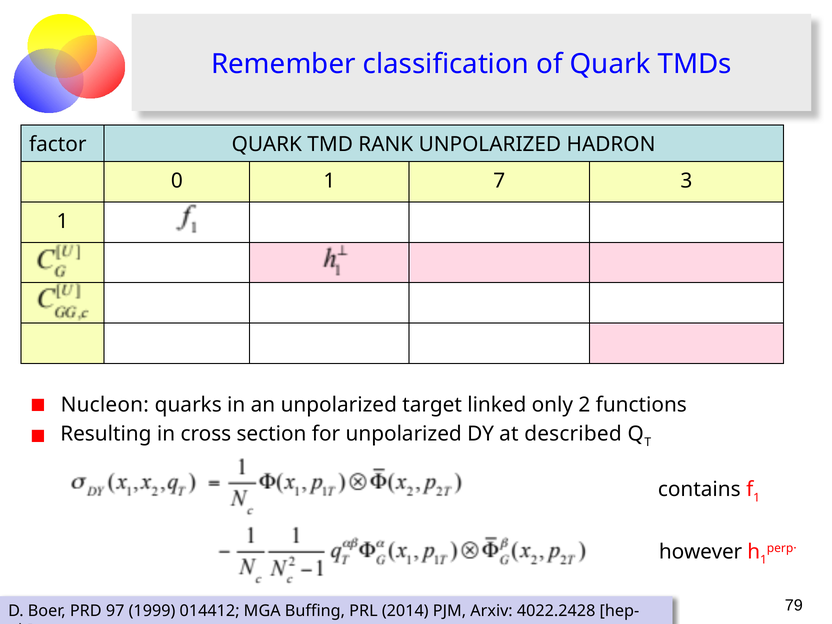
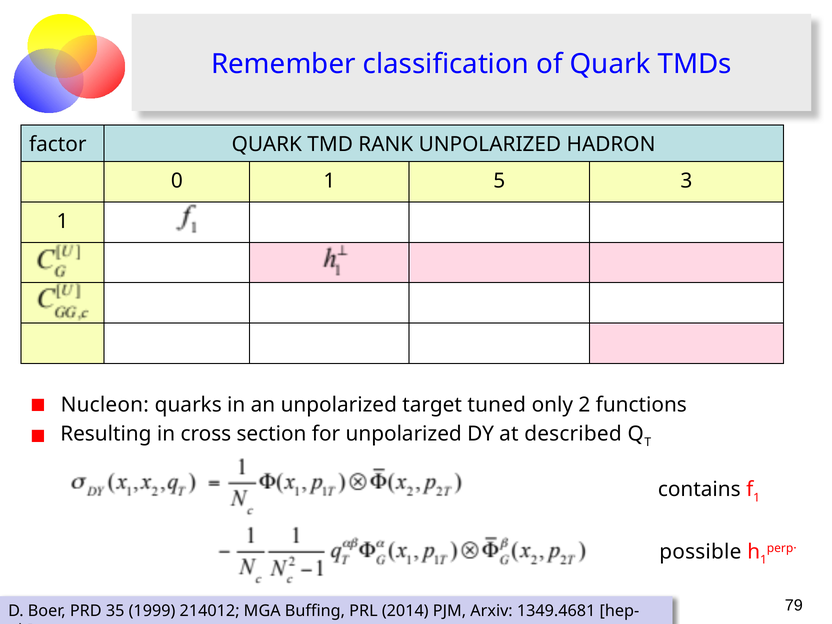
7: 7 -> 5 (499, 181)
linked: linked -> tuned (497, 405)
however: however -> possible (700, 552)
97: 97 -> 35 (115, 611)
014412: 014412 -> 214012 (210, 611)
4022.2428: 4022.2428 -> 1349.4681 (556, 611)
